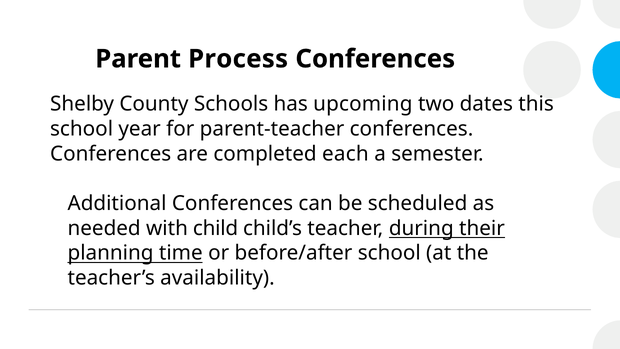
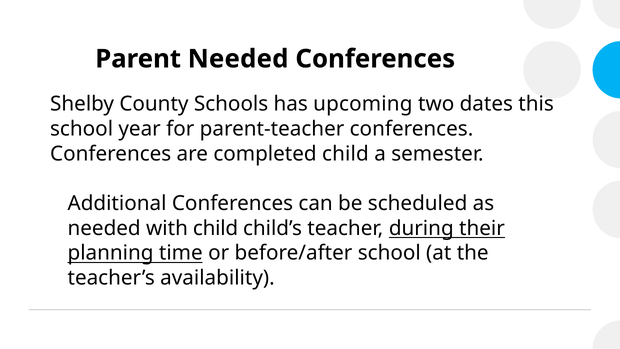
Parent Process: Process -> Needed (238, 59)
completed each: each -> child (345, 154)
